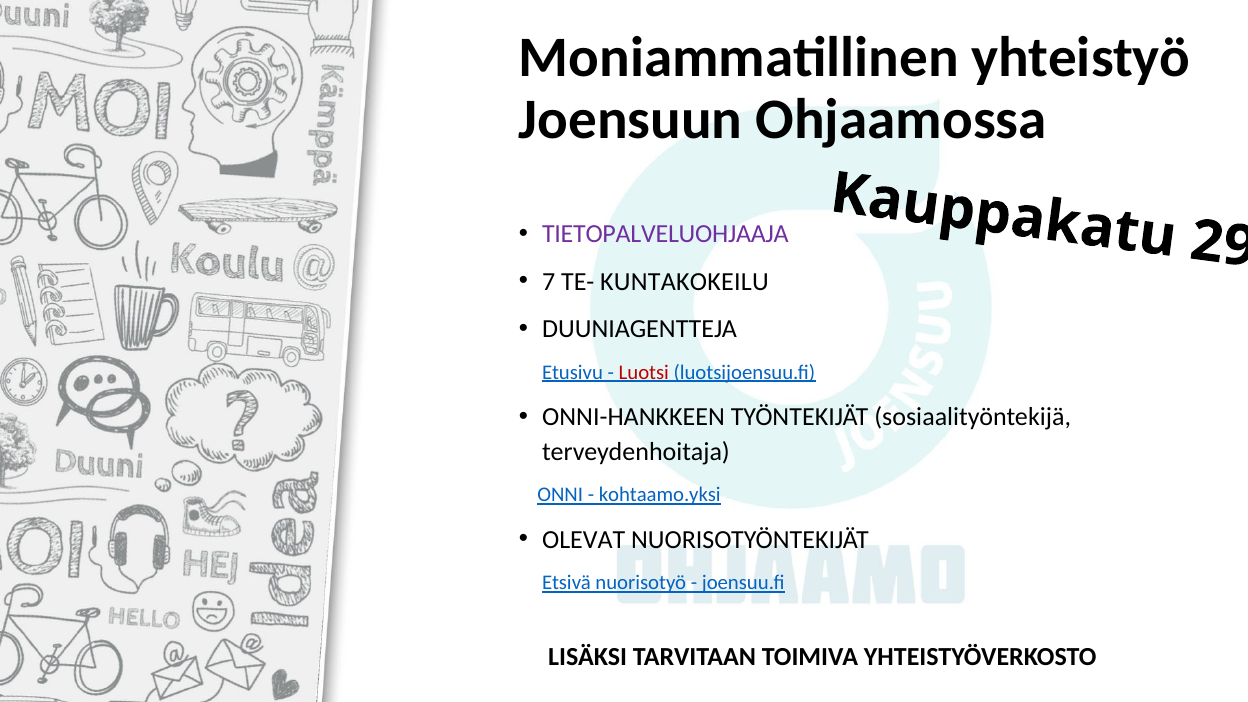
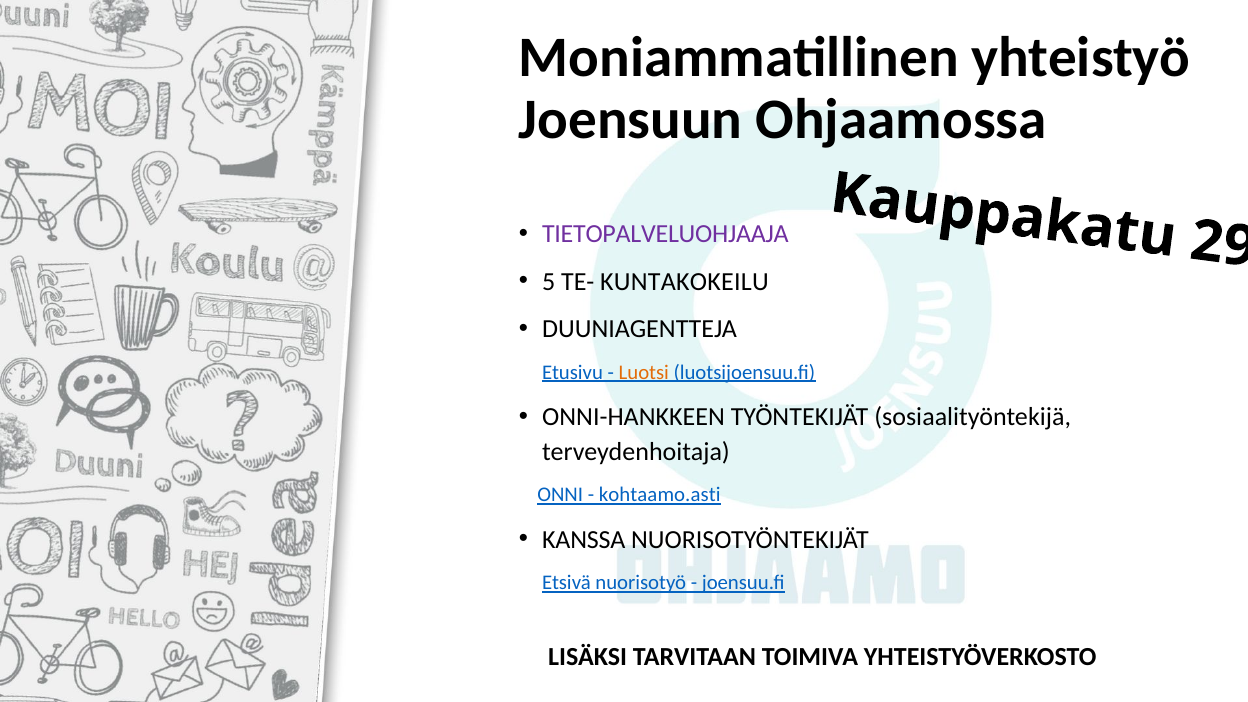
7: 7 -> 5 (549, 282)
Luotsi colour: red -> orange (644, 372)
kohtaamo.yksi: kohtaamo.yksi -> kohtaamo.asti (660, 495)
OLEVAT: OLEVAT -> KANSSA (584, 540)
